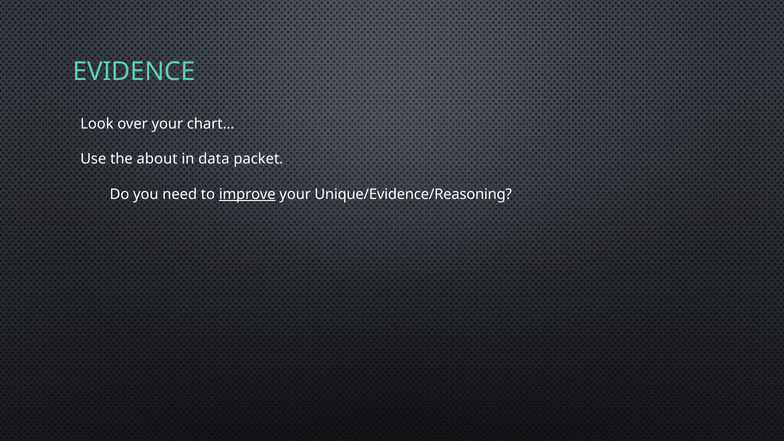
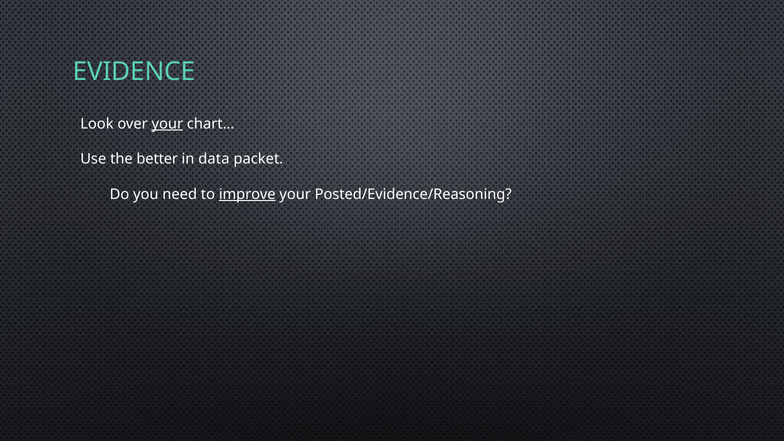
your underline: none -> present (167, 124)
about: about -> better (157, 159)
Unique/Evidence/Reasoning: Unique/Evidence/Reasoning -> Posted/Evidence/Reasoning (413, 194)
